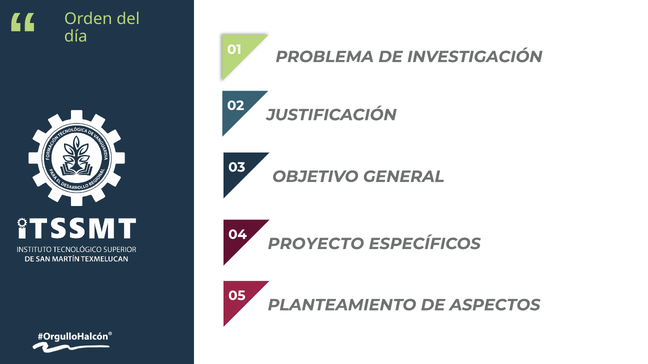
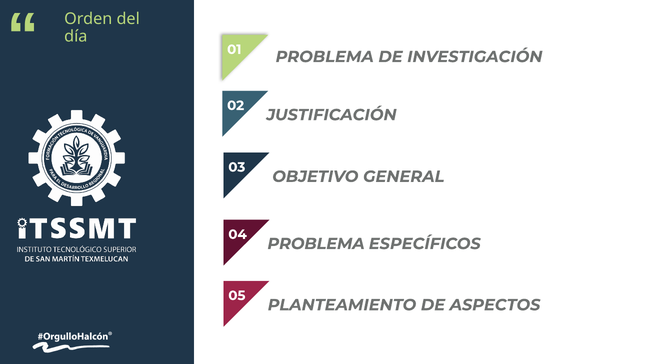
PROYECTO: PROYECTO -> PROBLEMA (316, 244)
